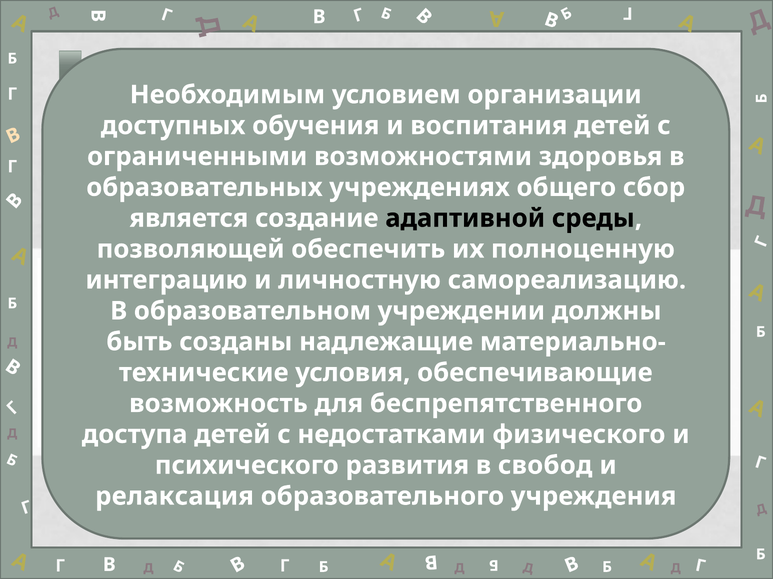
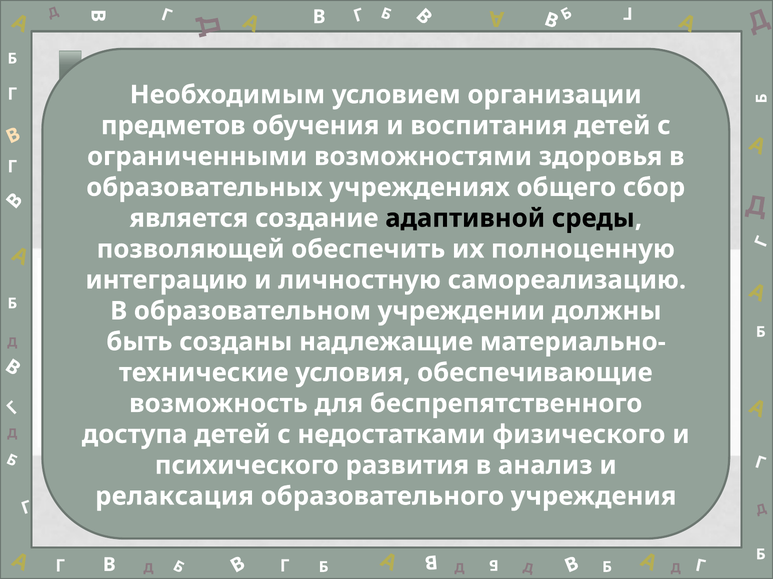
доступных: доступных -> предметов (173, 126)
свобод: свобод -> анализ (545, 466)
